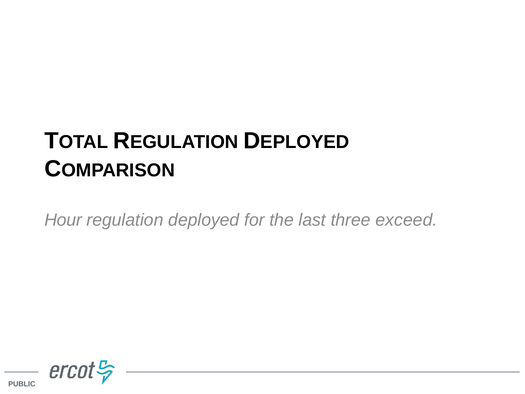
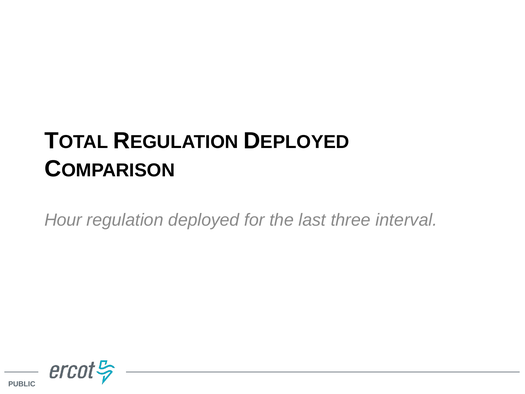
exceed: exceed -> interval (406, 220)
